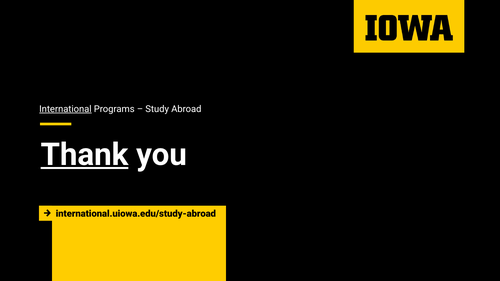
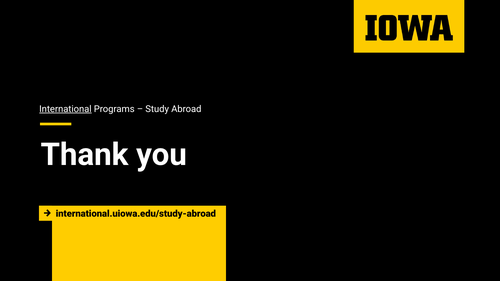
Thank underline: present -> none (84, 155)
